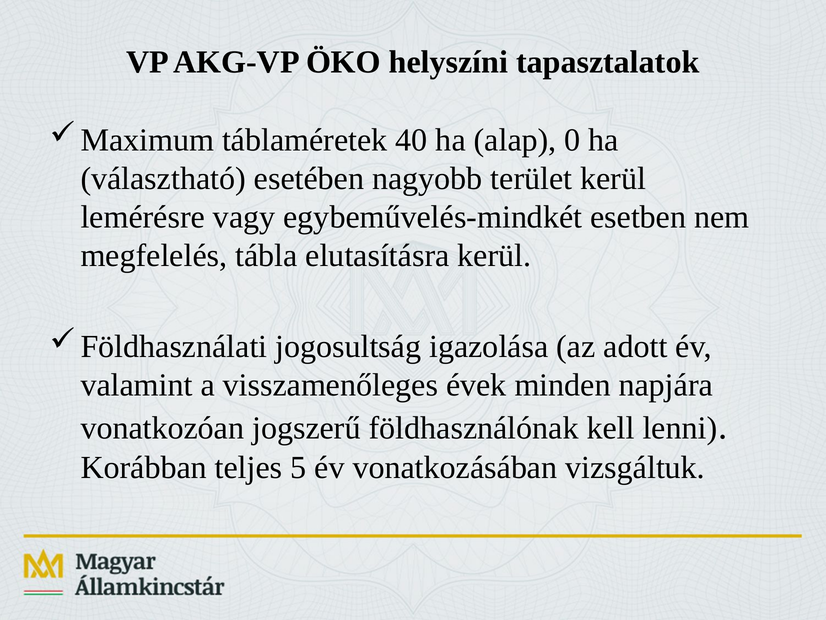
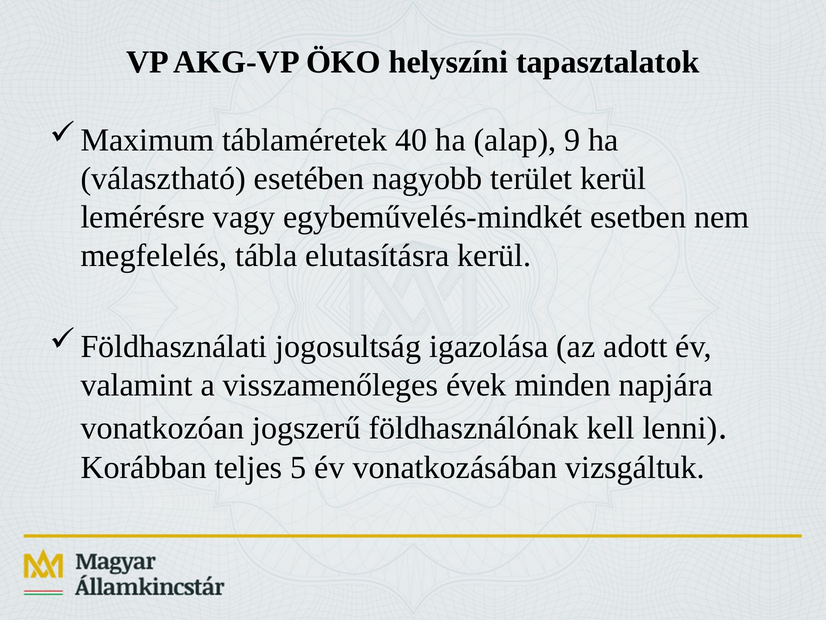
0: 0 -> 9 (572, 140)
